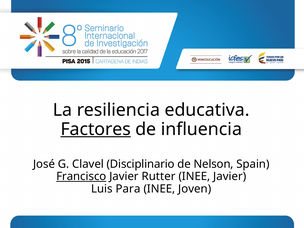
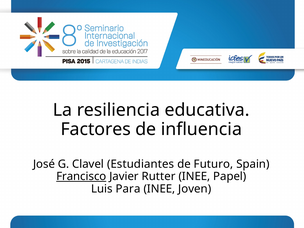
Factores underline: present -> none (96, 129)
Disciplinario: Disciplinario -> Estudiantes (141, 164)
Nelson: Nelson -> Futuro (213, 164)
INEE Javier: Javier -> Papel (230, 176)
